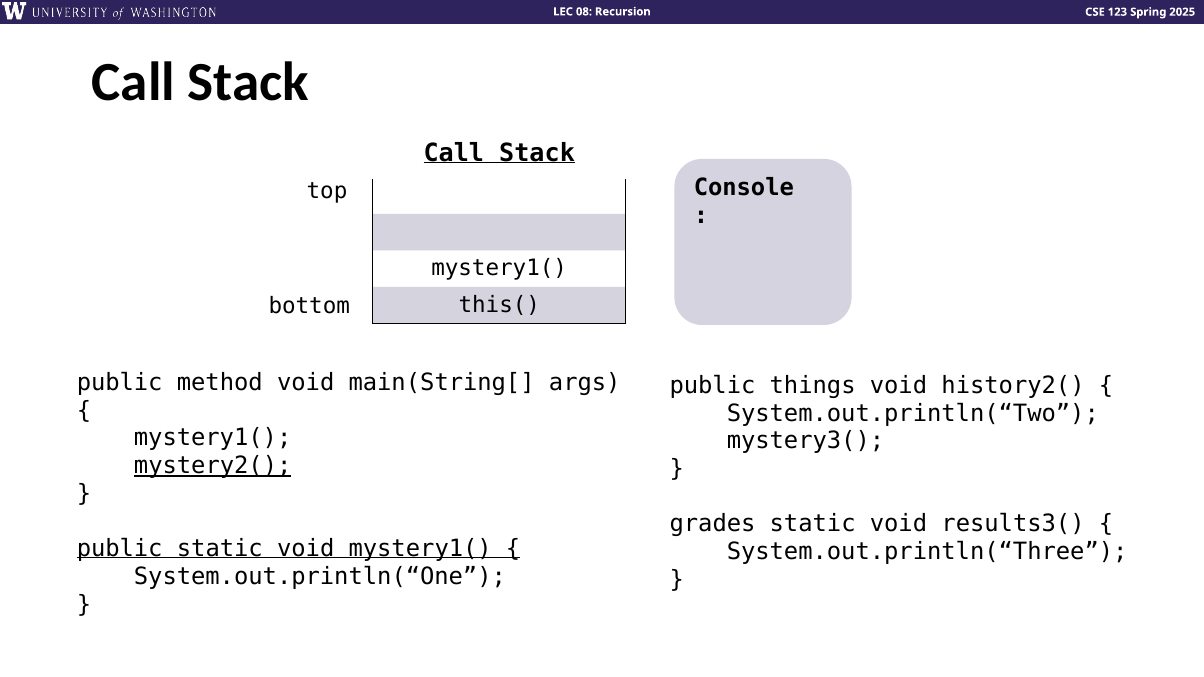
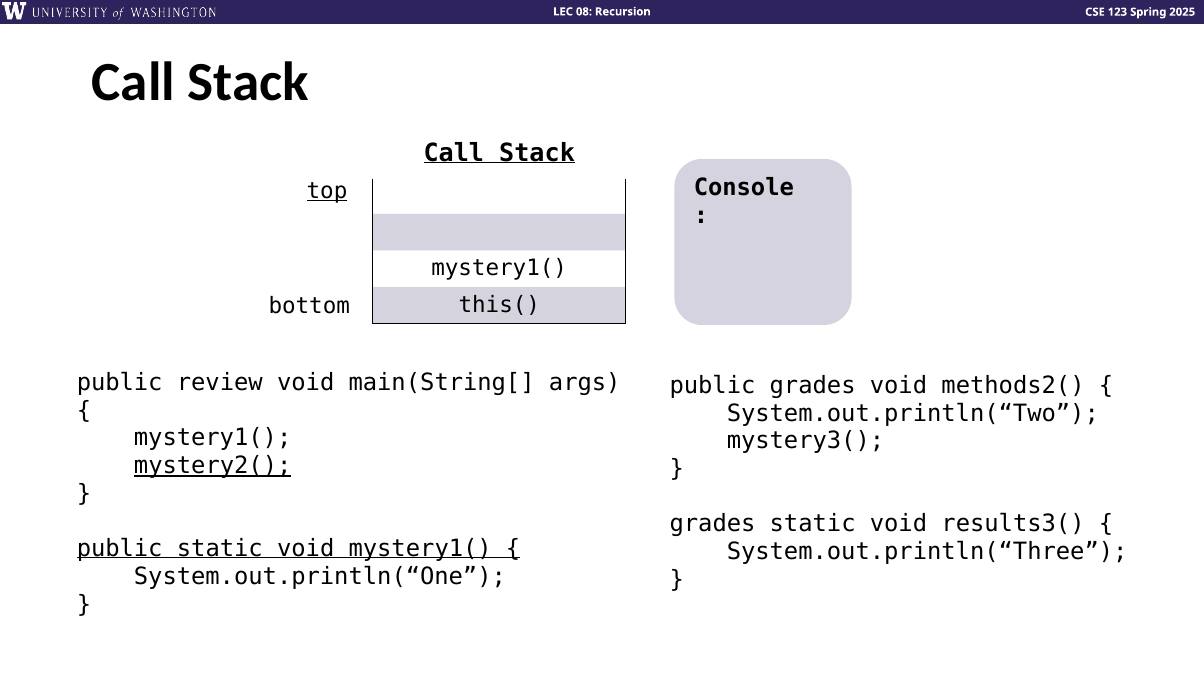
top underline: none -> present (327, 191)
method: method -> review (220, 383)
public things: things -> grades (813, 386)
history2(: history2( -> methods2( (1013, 386)
